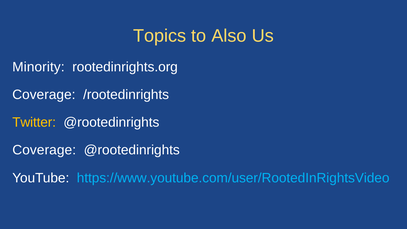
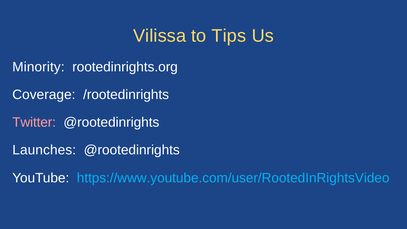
Topics: Topics -> Vilissa (160, 36)
Also: Also -> Tips (229, 36)
Twitter colour: yellow -> pink (34, 122)
Coverage: Coverage -> Launches (44, 150)
